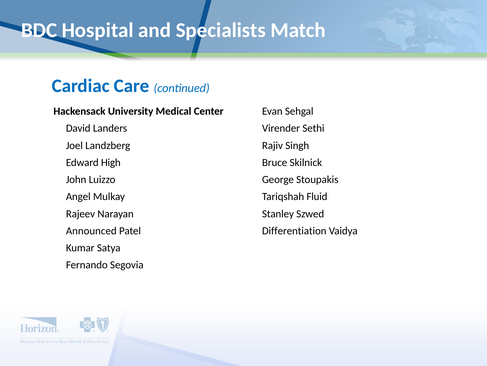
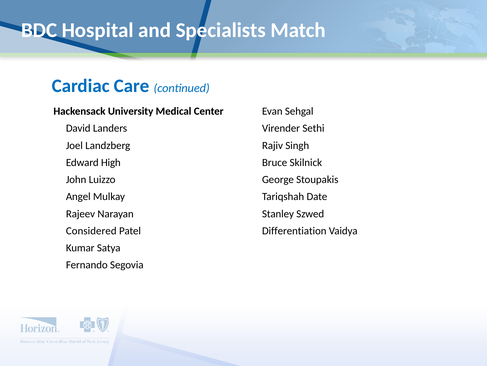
Fluid: Fluid -> Date (317, 196)
Announced: Announced -> Considered (91, 230)
